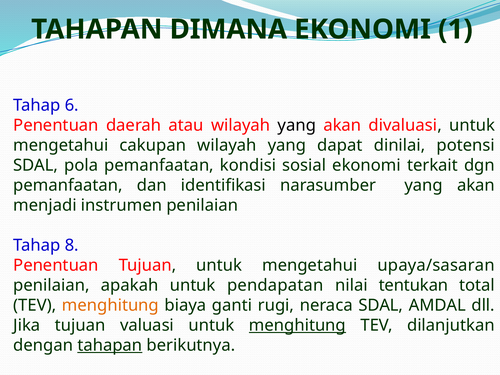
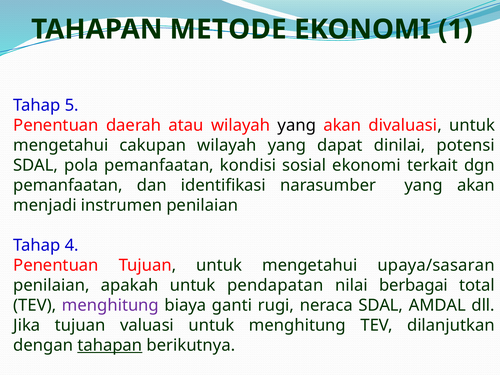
DIMANA: DIMANA -> METODE (228, 29)
6: 6 -> 5 (72, 105)
8: 8 -> 4 (72, 245)
tentukan: tentukan -> berbagai (413, 285)
menghitung colour: orange -> purple (110, 305)
menghitung underline: present -> none (297, 325)
